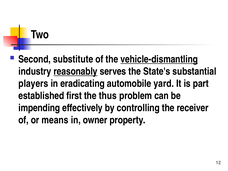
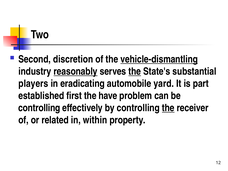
substitute: substitute -> discretion (73, 59)
the underline: none -> present (135, 71)
thus: thus -> have (108, 96)
impending: impending -> controlling (39, 108)
the underline: none -> present (168, 108)
means: means -> related (55, 120)
owner: owner -> within (95, 120)
